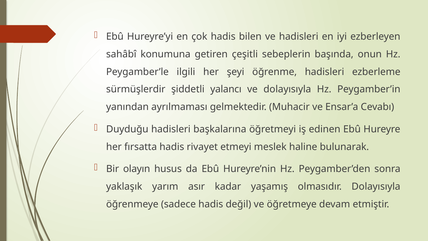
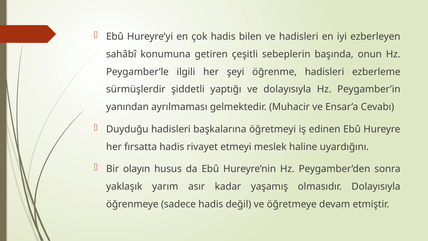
yalancı: yalancı -> yaptığı (226, 89)
bulunarak: bulunarak -> uyardığını (344, 147)
